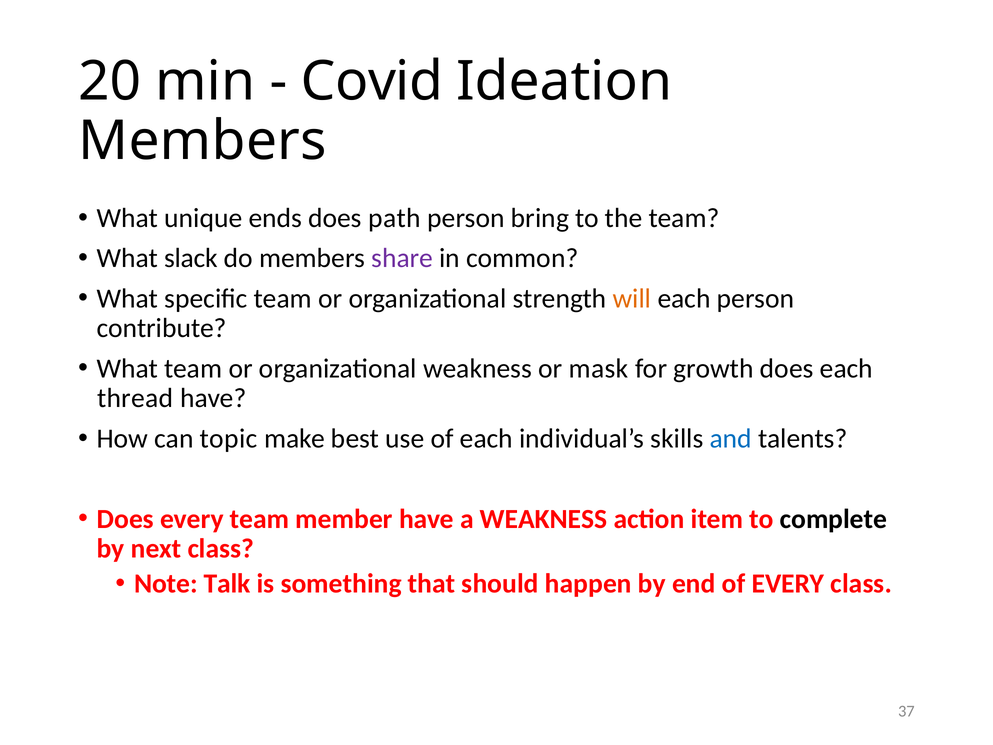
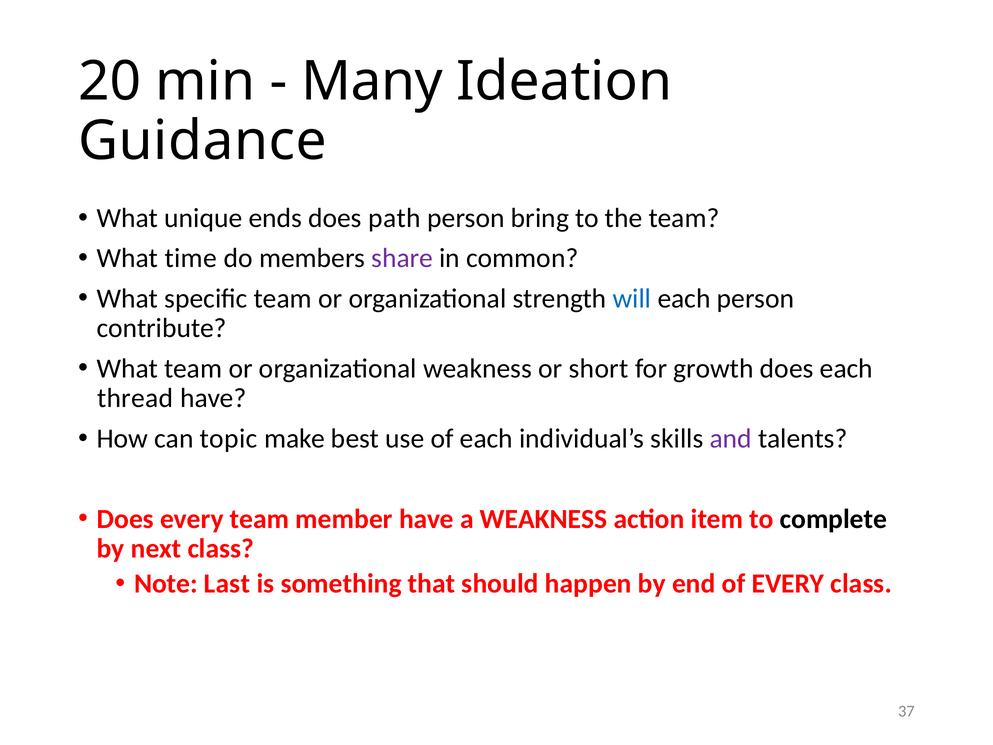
Covid: Covid -> Many (372, 81)
Members: Members -> Guidance (202, 141)
slack: slack -> time (191, 258)
will colour: orange -> blue (632, 298)
mask: mask -> short (599, 368)
and colour: blue -> purple (731, 438)
Talk: Talk -> Last (227, 584)
